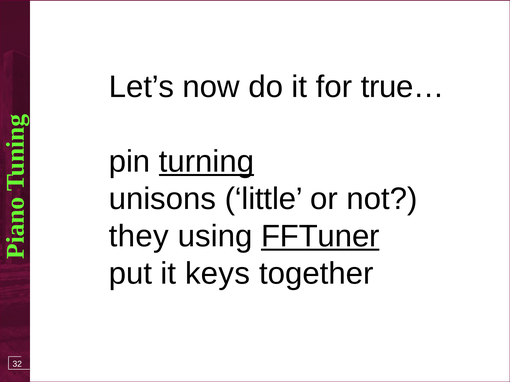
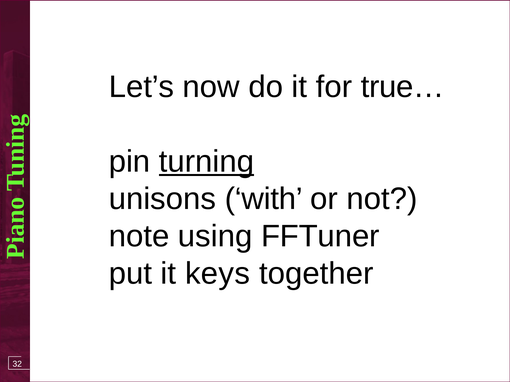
little: little -> with (264, 199)
they: they -> note (139, 237)
FFTuner underline: present -> none (320, 237)
